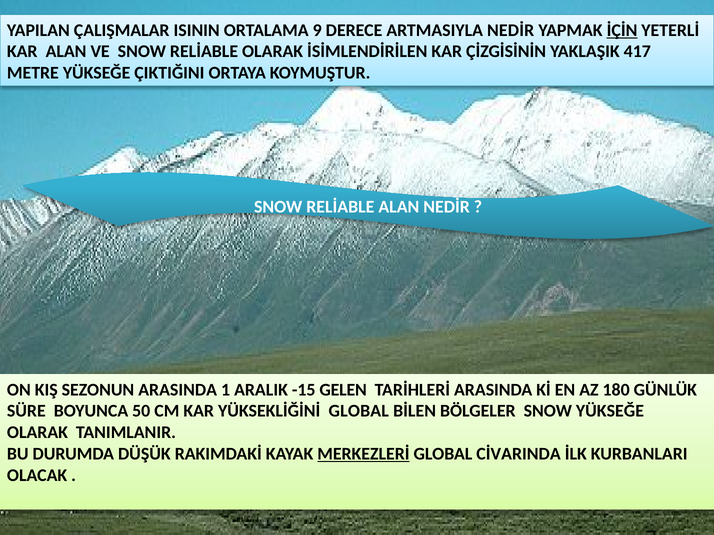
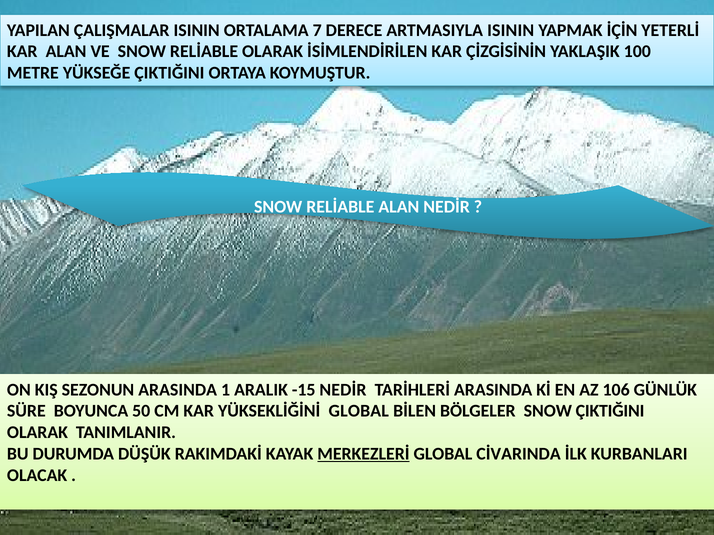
9: 9 -> 7 (317, 30)
ARTMASIYLA NEDİR: NEDİR -> ISININ (511, 30)
İÇİN underline: present -> none (622, 30)
417: 417 -> 100 (637, 52)
-15 GELEN: GELEN -> NEDİR (343, 390)
180: 180 -> 106 (616, 390)
SNOW YÜKSEĞE: YÜKSEĞE -> ÇIKTIĞINI (610, 411)
